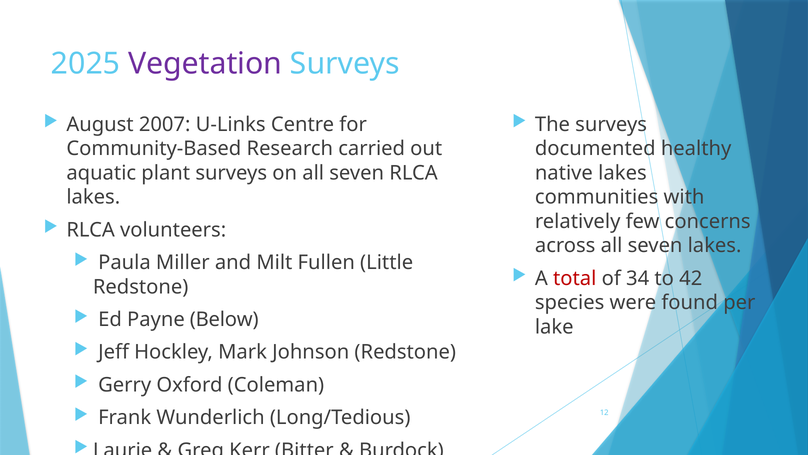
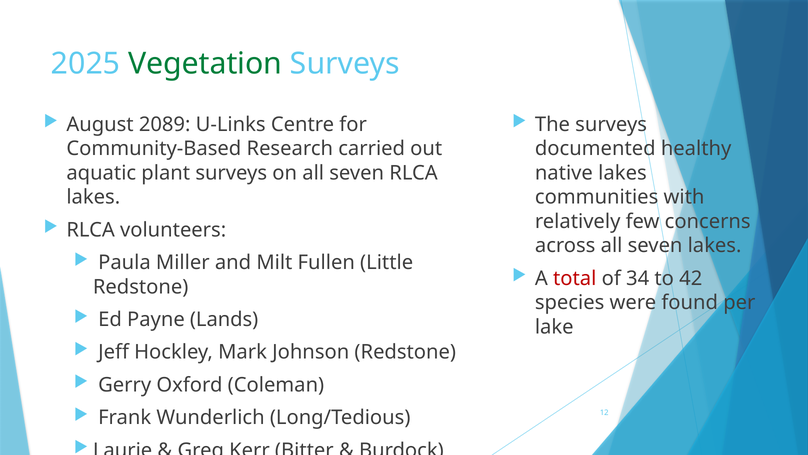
Vegetation colour: purple -> green (205, 64)
2007: 2007 -> 2089 (165, 124)
Below: Below -> Lands (224, 319)
